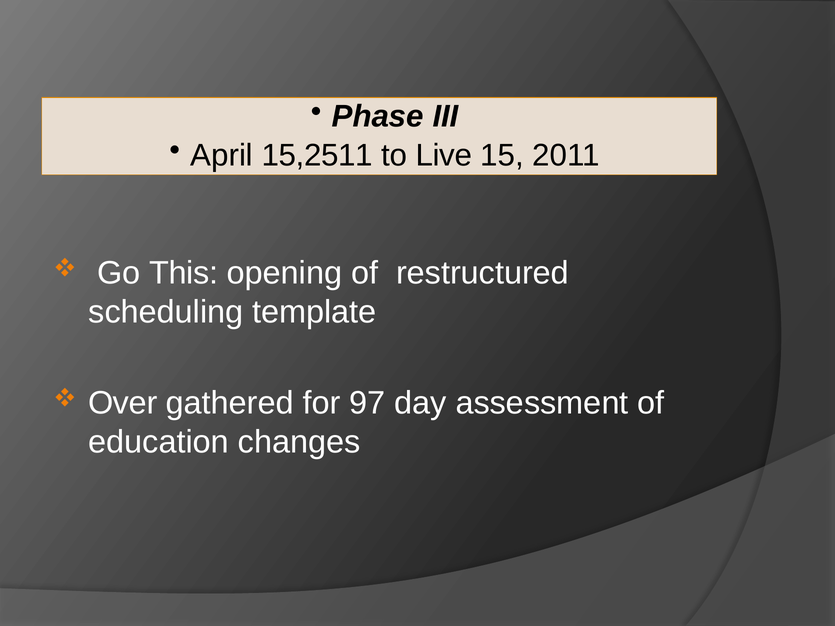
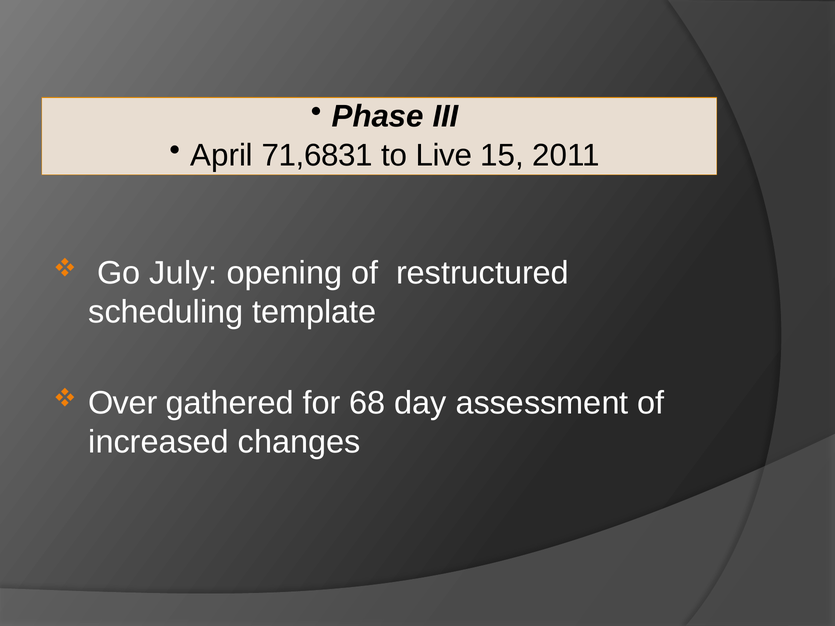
15,2511: 15,2511 -> 71,6831 (317, 155)
This: This -> July (183, 273)
97: 97 -> 68 (367, 403)
education: education -> increased (159, 442)
